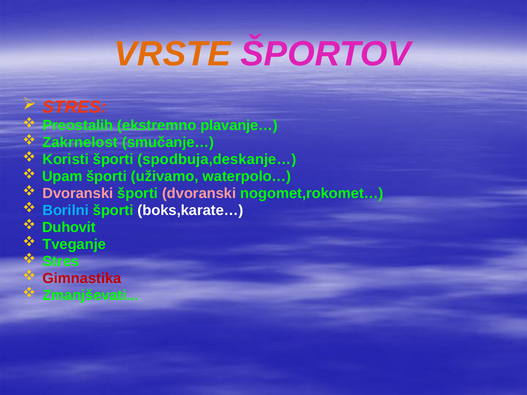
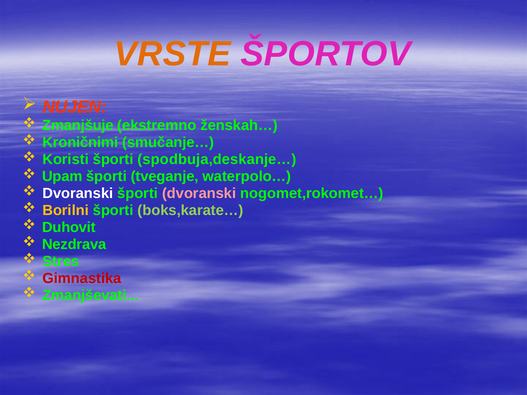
STRES: STRES -> NUJEN (75, 107)
Preostalih: Preostalih -> Zmanjšuje (78, 125)
plavanje…: plavanje… -> ženskah… (239, 125)
Zakrnelost: Zakrnelost -> Kroničnimi (80, 142)
uživamo: uživamo -> tveganje (165, 176)
Dvoranski colour: pink -> white (78, 193)
Borilni colour: light blue -> yellow (66, 210)
boks,karate… colour: white -> light green (191, 210)
Tveganje: Tveganje -> Nezdrava (74, 244)
